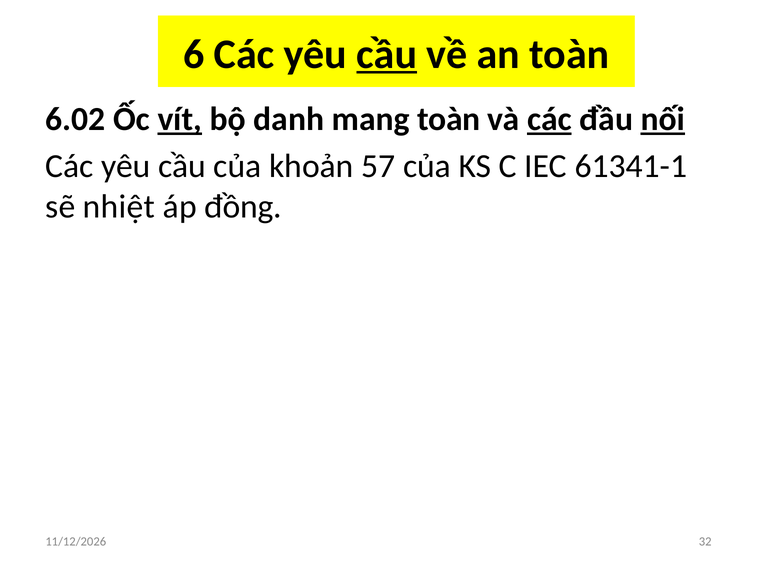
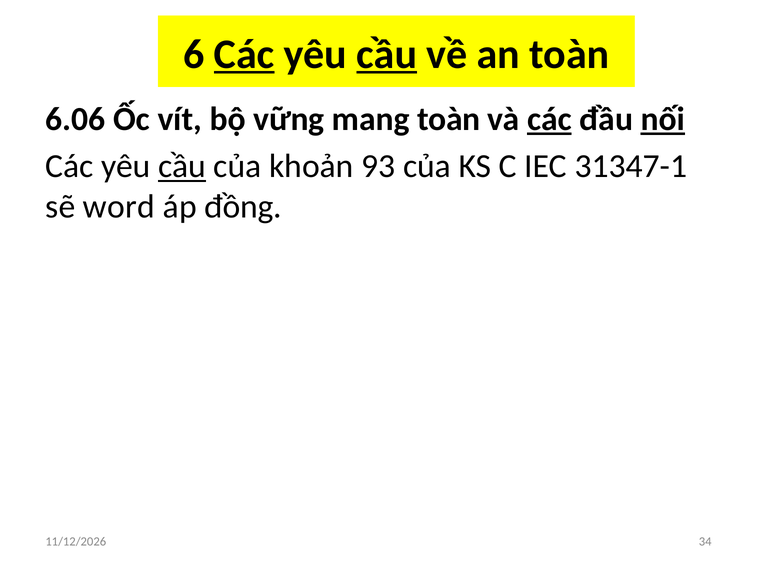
Các underline: none -> present (244, 54)
6.02: 6.02 -> 6.06 (75, 119)
vít underline: present -> none (180, 119)
danh: danh -> vững (289, 119)
cầu underline: none -> present (182, 167)
57: 57 -> 93 (378, 167)
61341-1: 61341-1 -> 31347-1 (631, 167)
nhiệt: nhiệt -> word (119, 207)
32: 32 -> 34 (705, 542)
